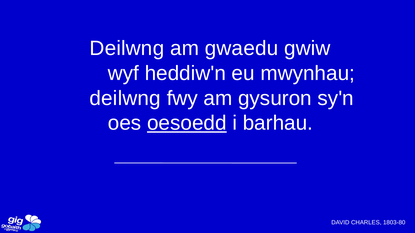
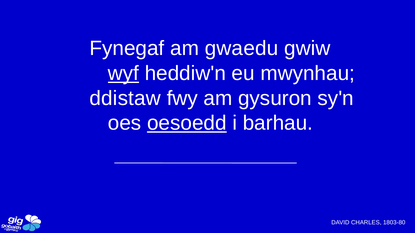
Deilwng: Deilwng -> Fynegaf (127, 49)
wyf underline: none -> present (123, 73)
deilwng: deilwng -> ddistaw (125, 98)
